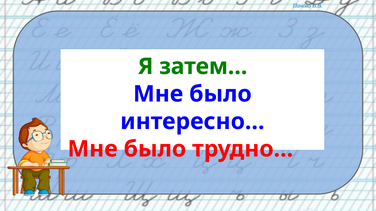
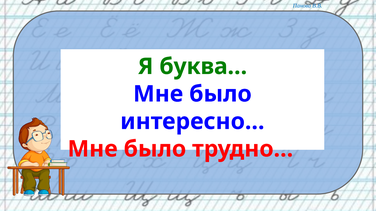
затем…: затем… -> буква… (203, 67)
